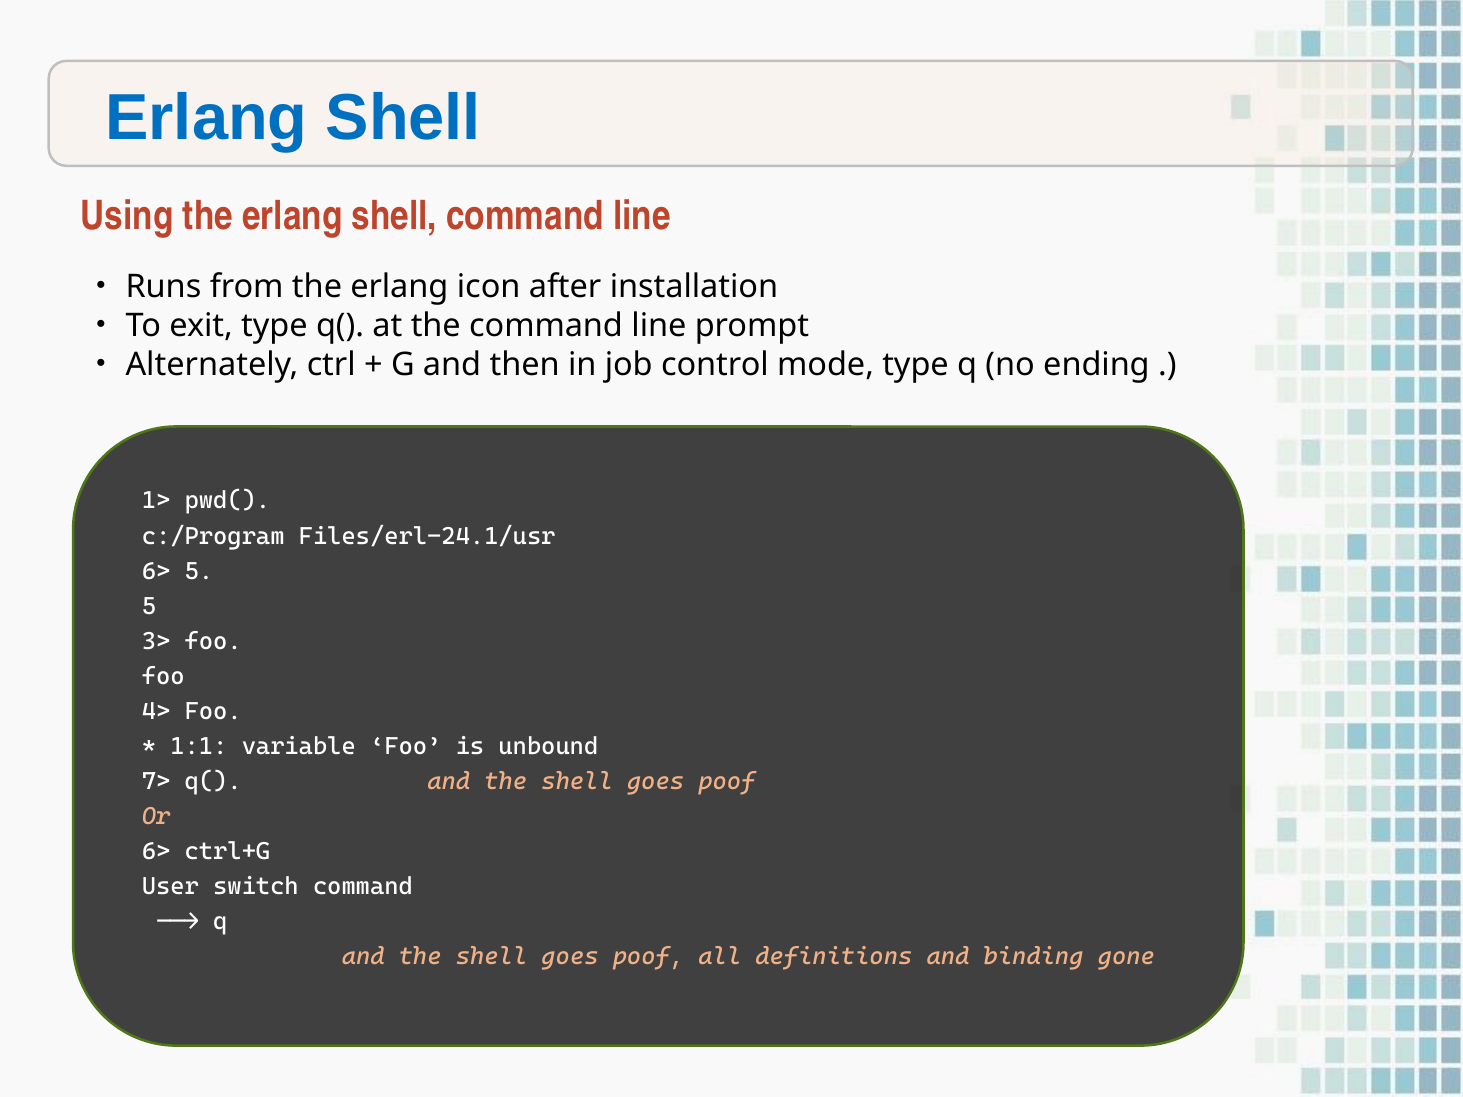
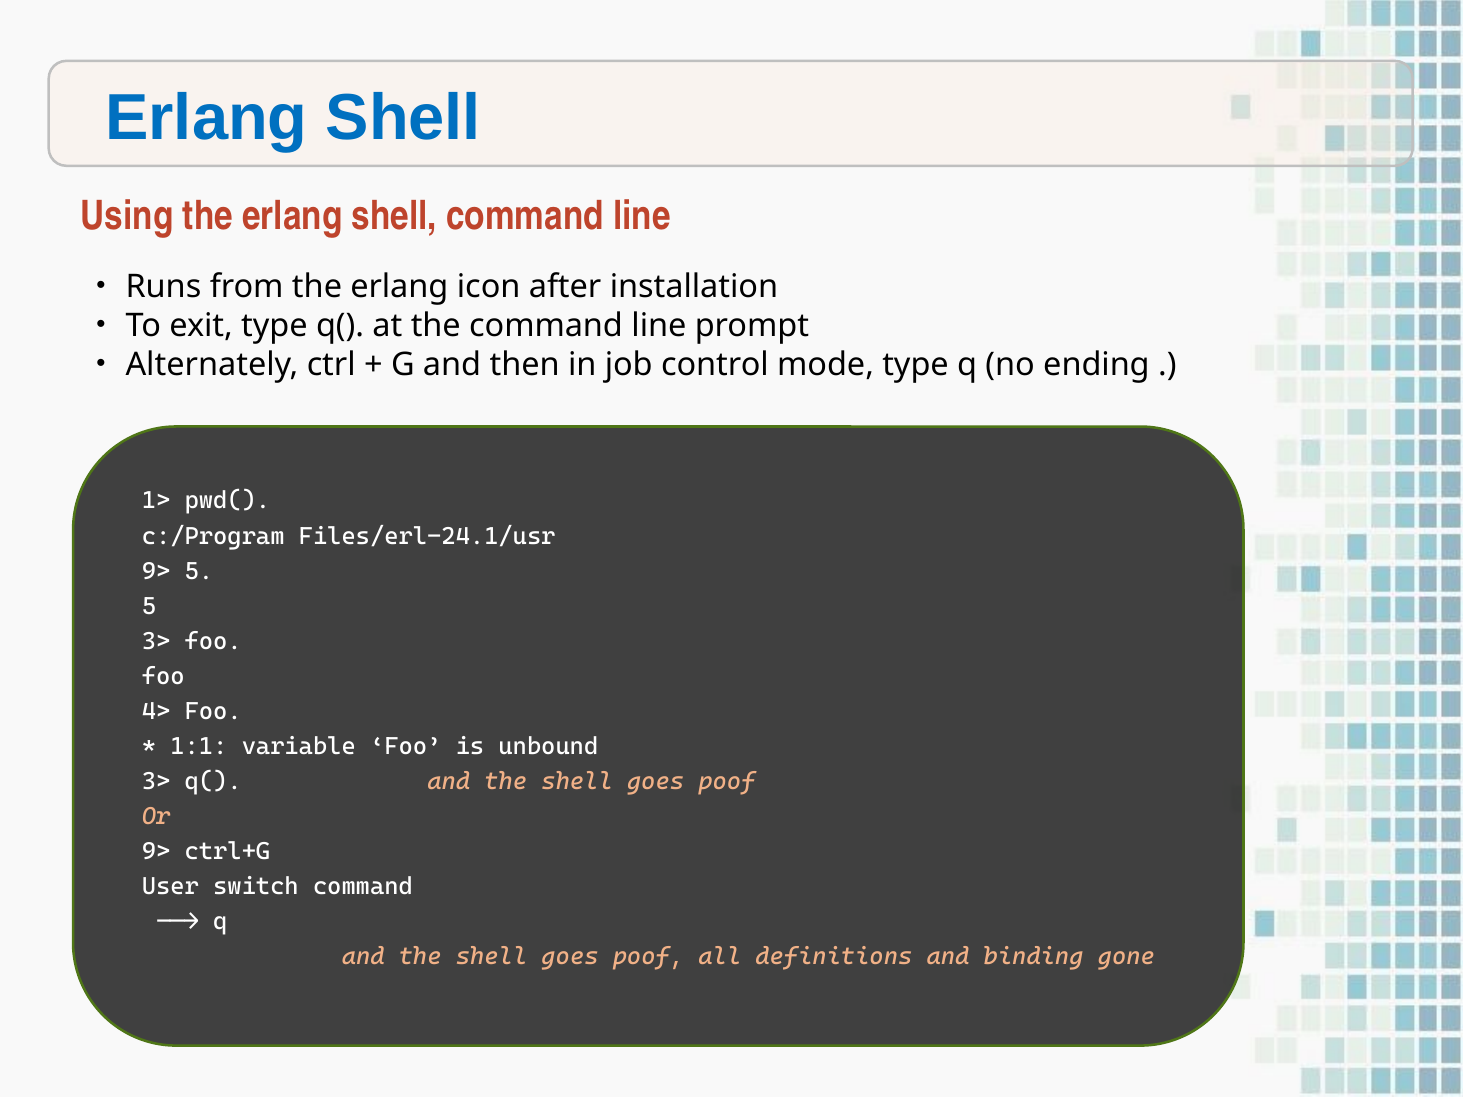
6>: 6> -> 9> (156, 571)
7>: 7> -> 3> (156, 782)
6>: 6> -> 9> (156, 852)
